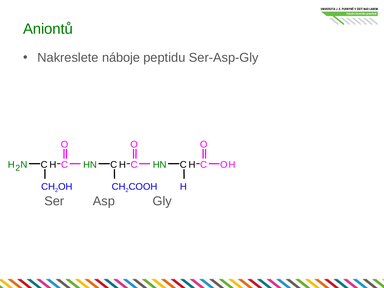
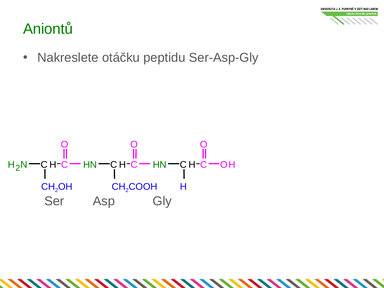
náboje: náboje -> otáčku (121, 58)
